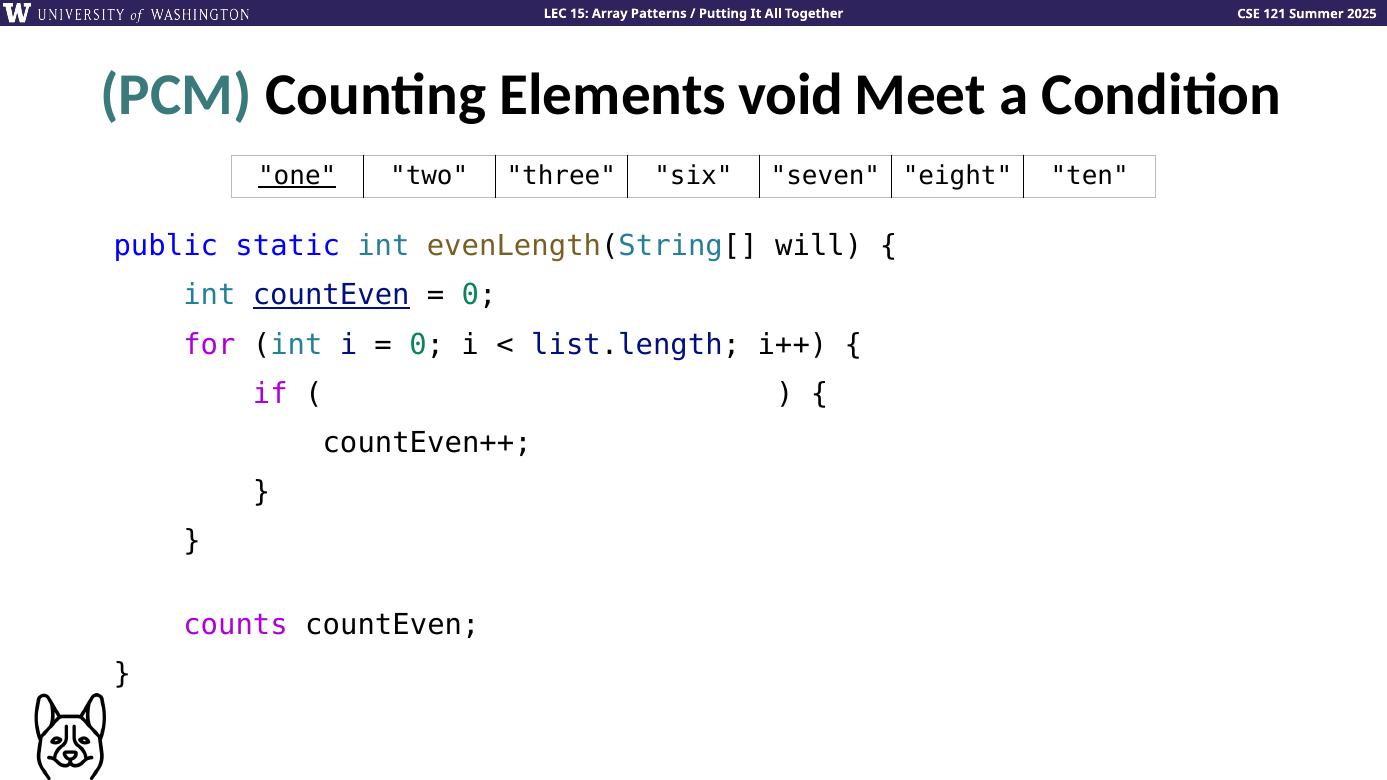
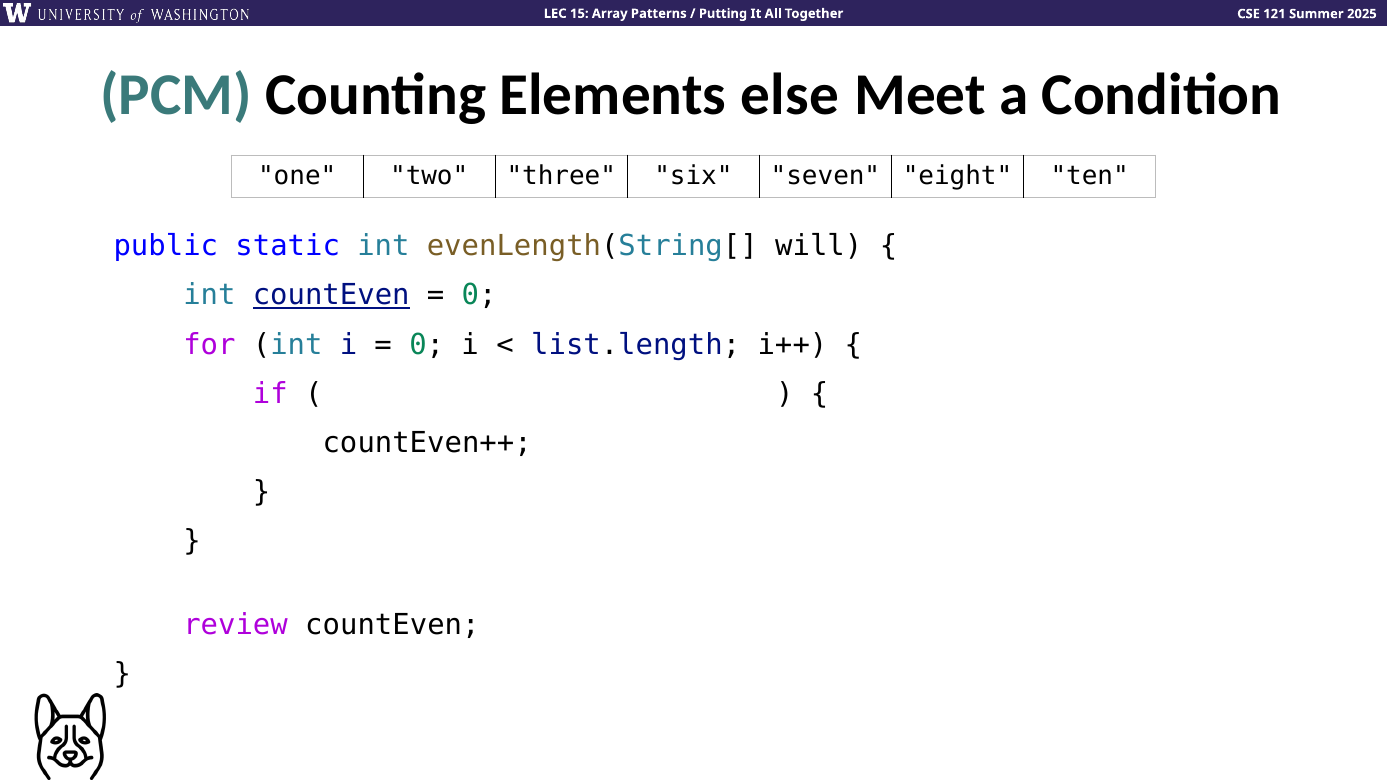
void: void -> else (790, 95)
one underline: present -> none (297, 176)
counts: counts -> review (236, 625)
